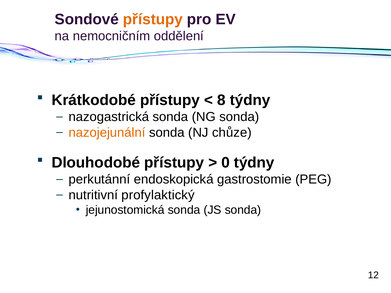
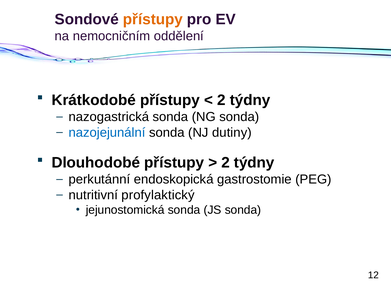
8: 8 -> 2 (221, 100)
nazojejunální colour: orange -> blue (107, 133)
chůze: chůze -> dutiny (232, 133)
0: 0 -> 2 (226, 163)
